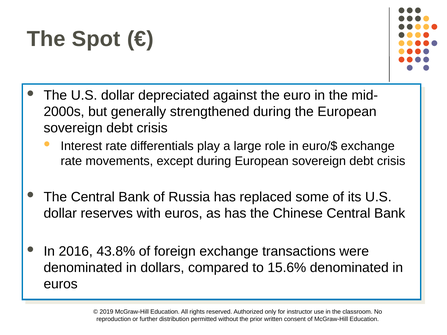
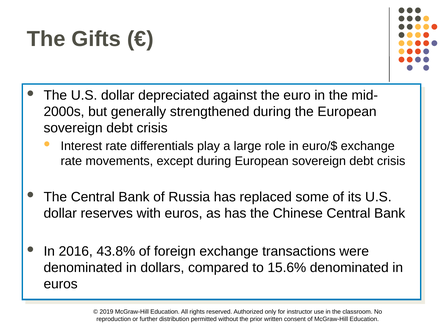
Spot: Spot -> Gifts (96, 39)
